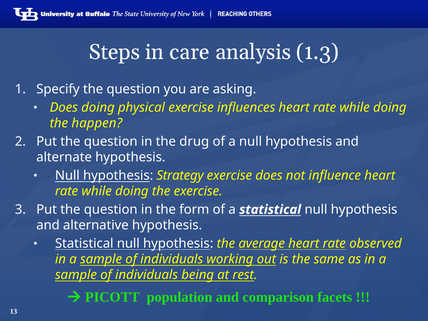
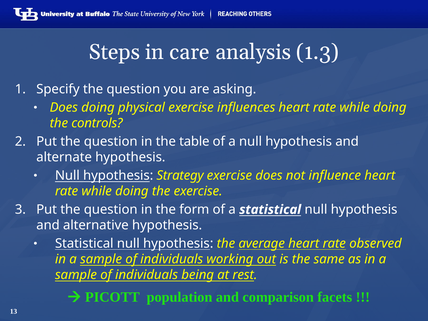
happen: happen -> controls (97, 123)
drug: drug -> table (194, 142)
